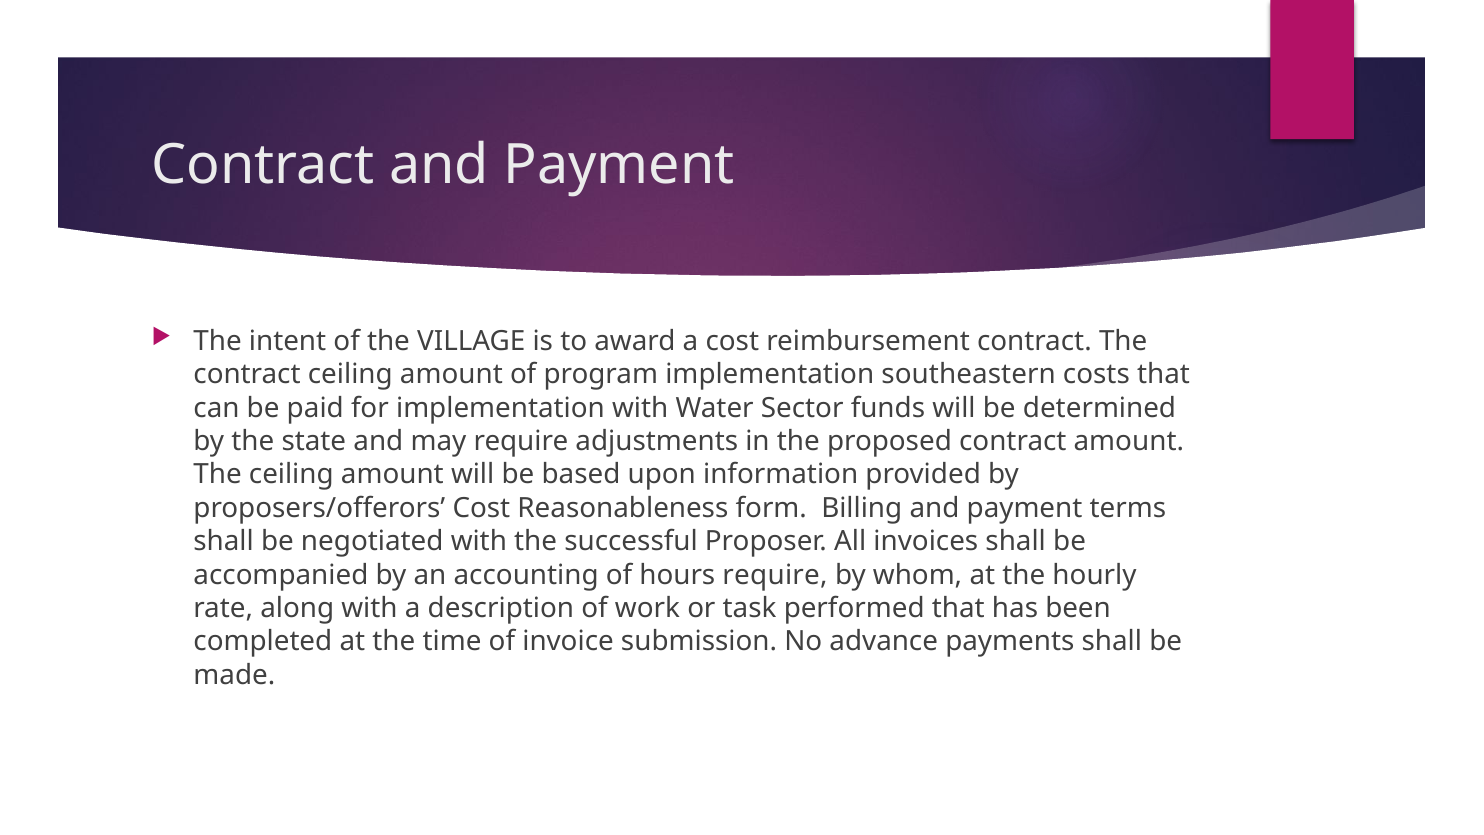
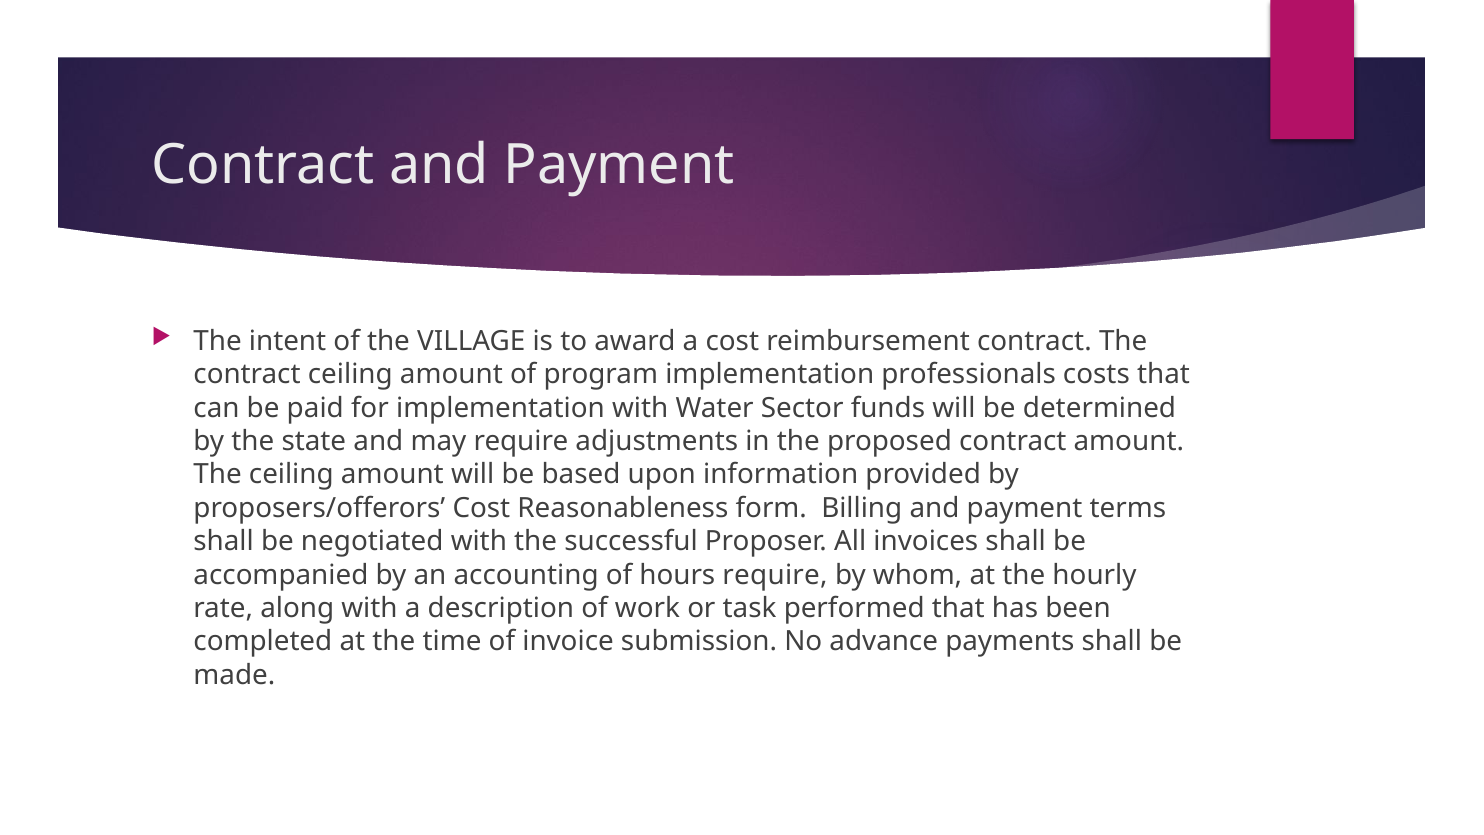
southeastern: southeastern -> professionals (969, 374)
